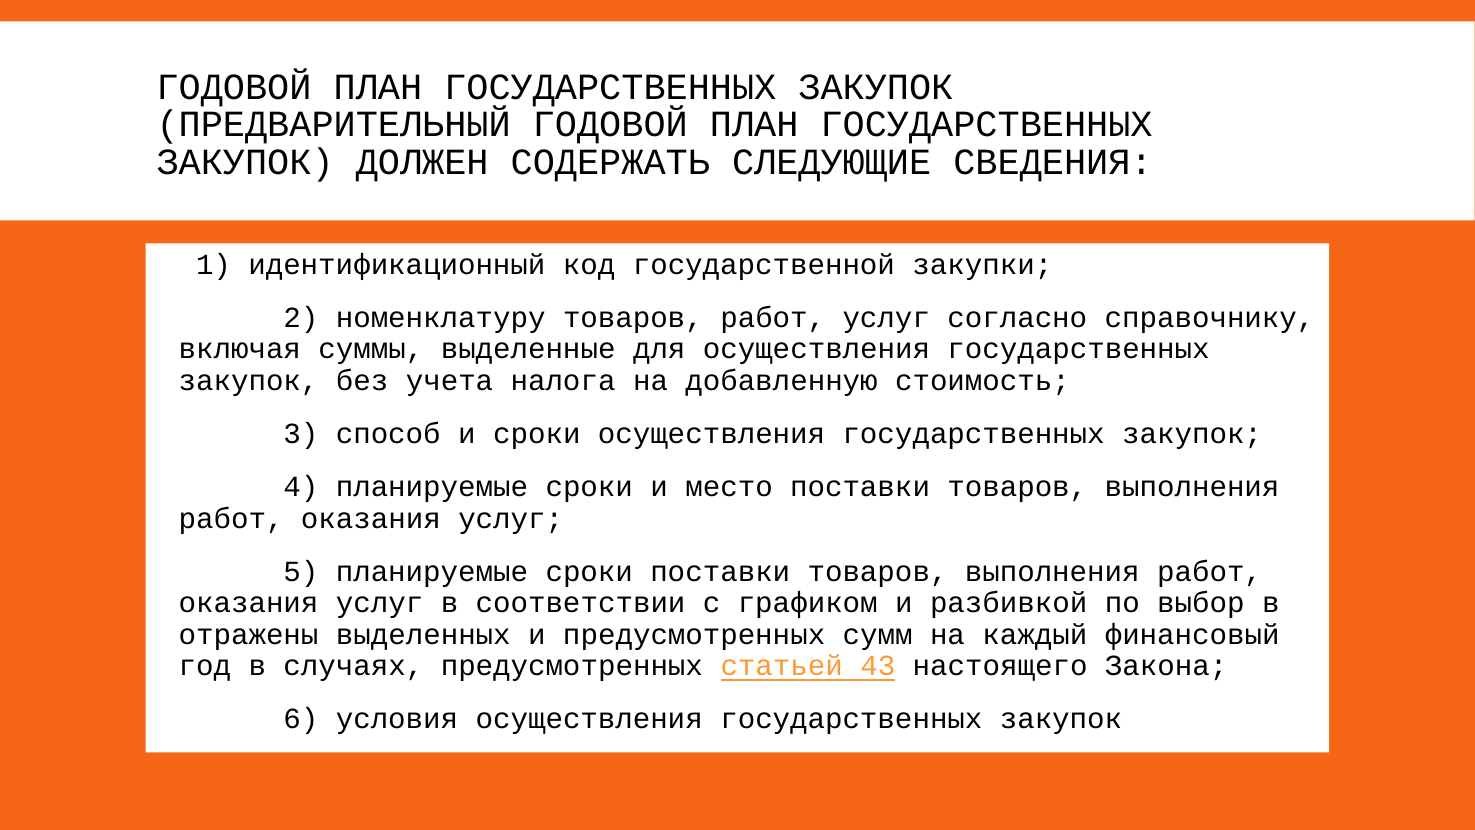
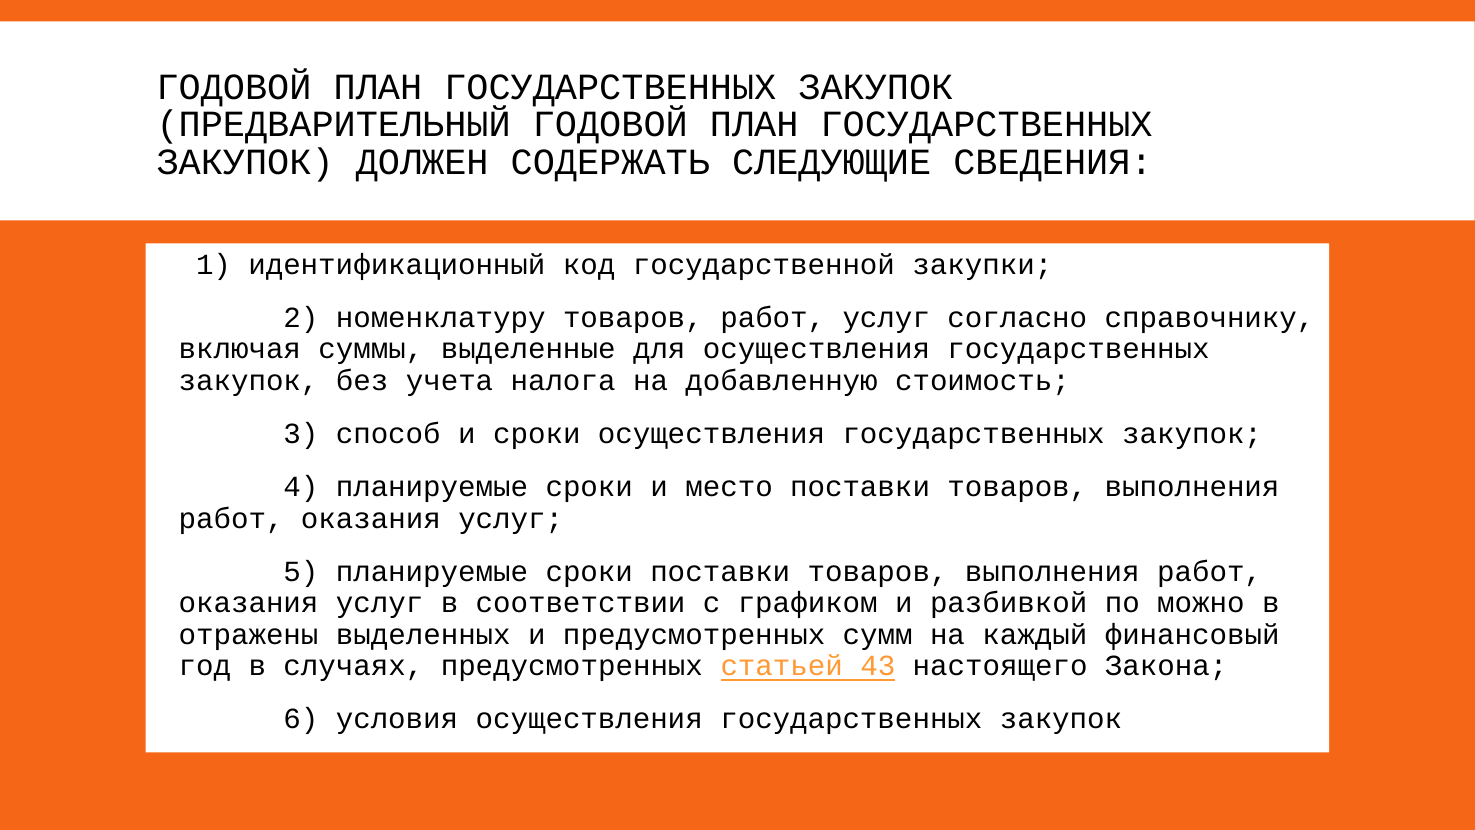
выбор: выбор -> можно (1201, 603)
